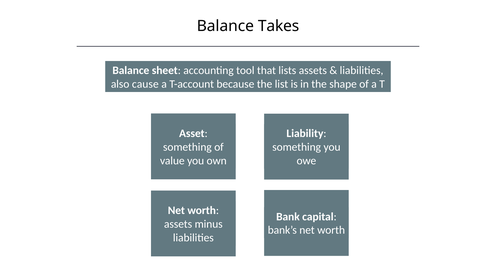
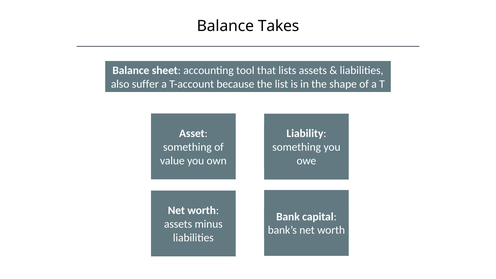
cause: cause -> suffer (145, 84)
